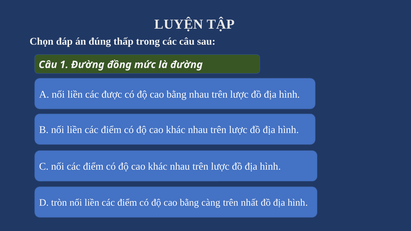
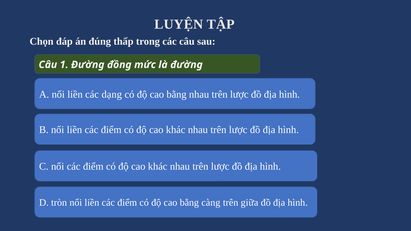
được: được -> dạng (112, 94)
nhất: nhất -> giữa (250, 203)
